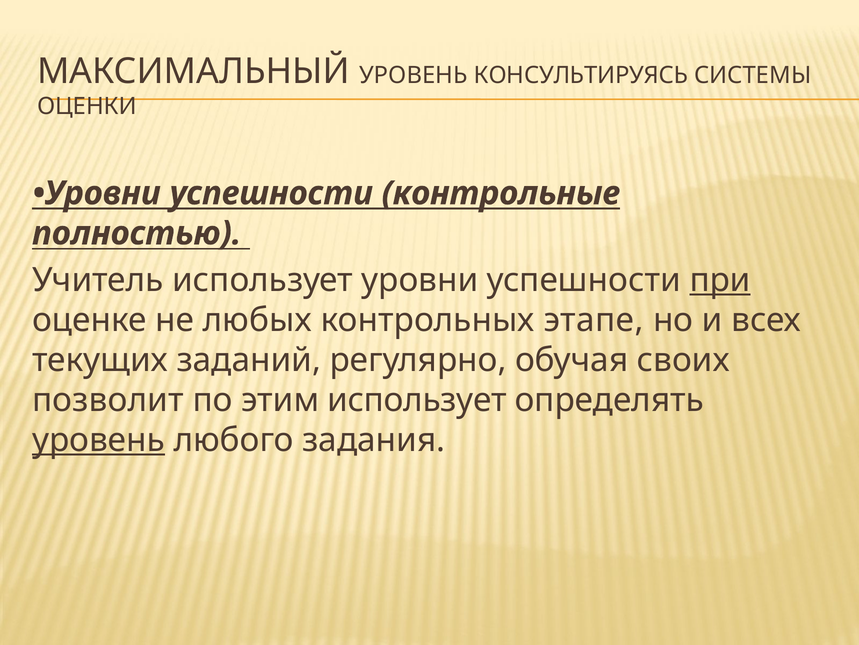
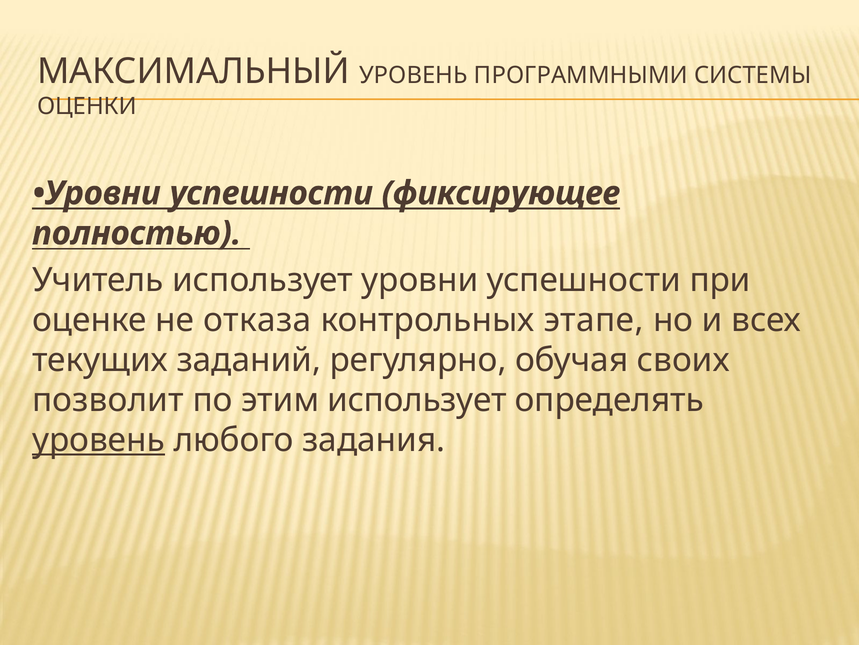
КОНСУЛЬТИРУЯСЬ: КОНСУЛЬТИРУЯСЬ -> ПРОГРАММНЫМИ (581, 75)
контрольные: контрольные -> фиксирующее (501, 193)
при underline: present -> none (720, 280)
любых: любых -> отказа (257, 320)
